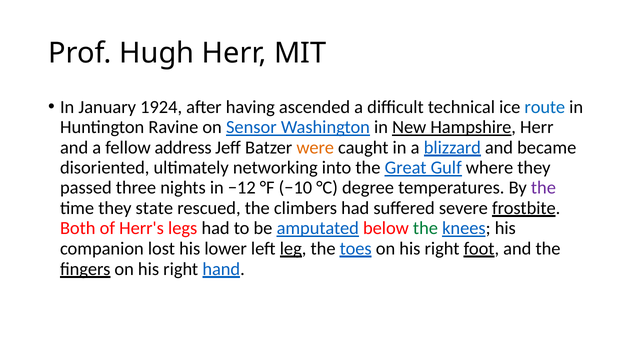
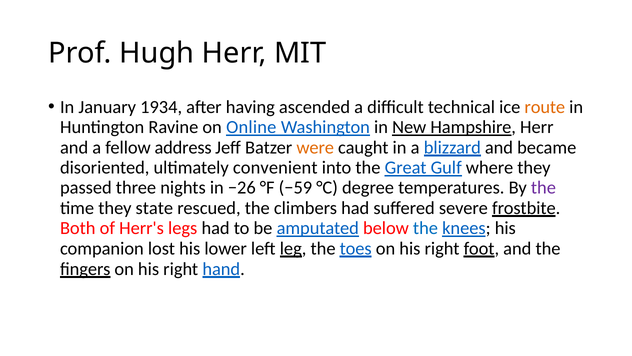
1924: 1924 -> 1934 (161, 107)
route colour: blue -> orange (545, 107)
Sensor: Sensor -> Online (251, 127)
networking: networking -> convenient (275, 168)
−12: −12 -> −26 (242, 188)
−10: −10 -> −59 (295, 188)
the colour: green -> blue (425, 228)
